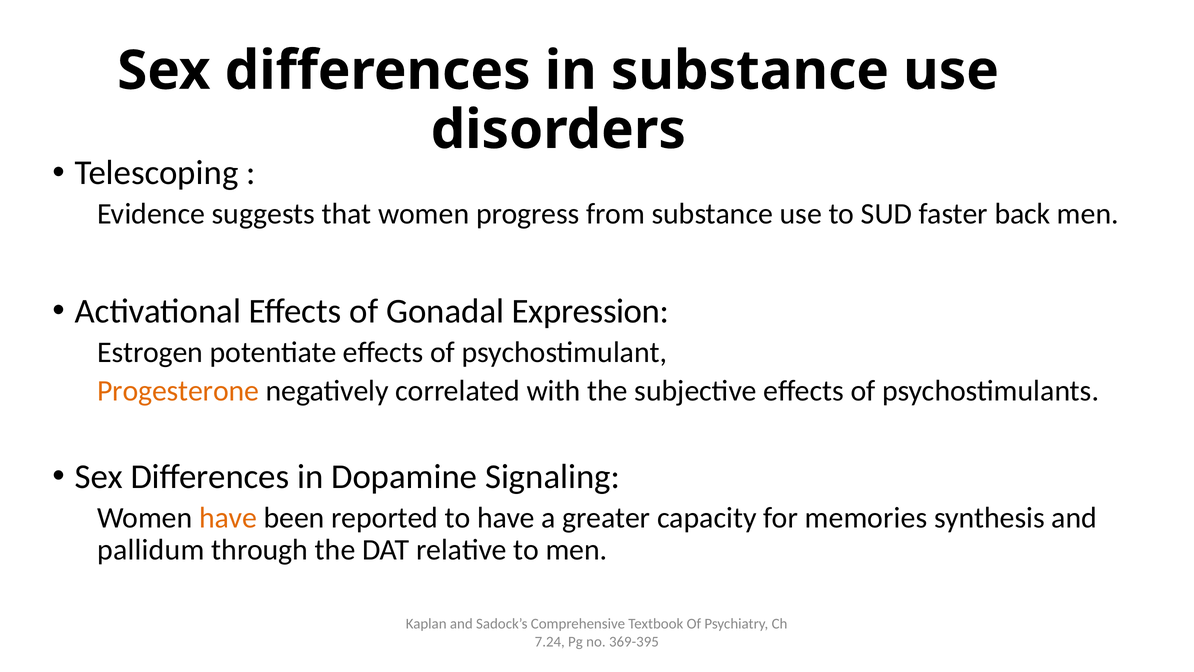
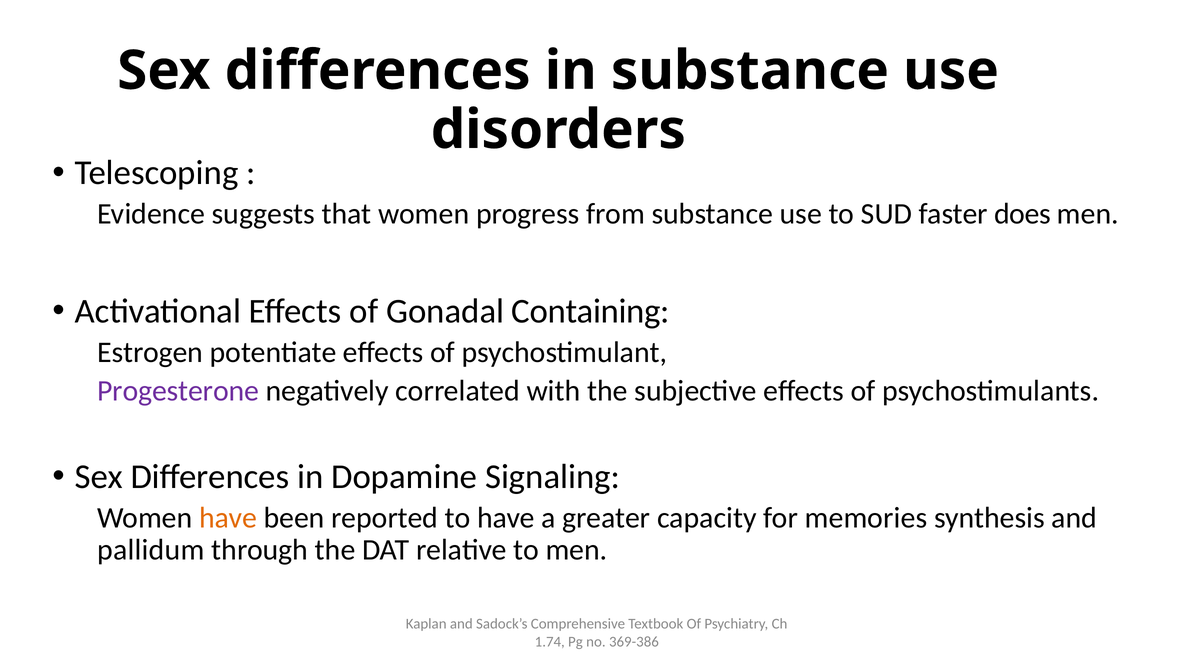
back: back -> does (1023, 214)
Expression: Expression -> Containing (590, 311)
Progesterone colour: orange -> purple (178, 391)
7.24: 7.24 -> 1.74 (550, 641)
369-395: 369-395 -> 369-386 (634, 641)
